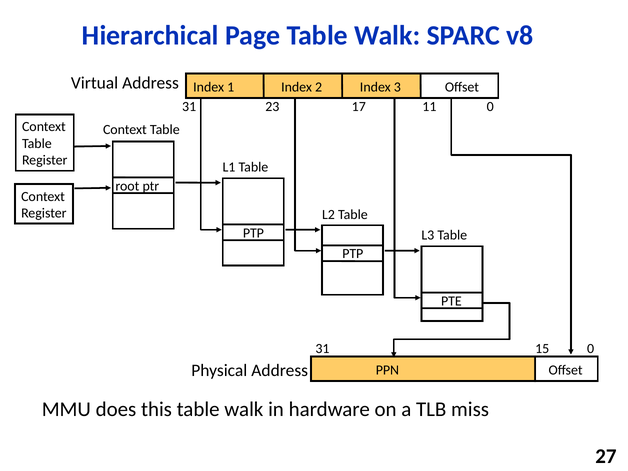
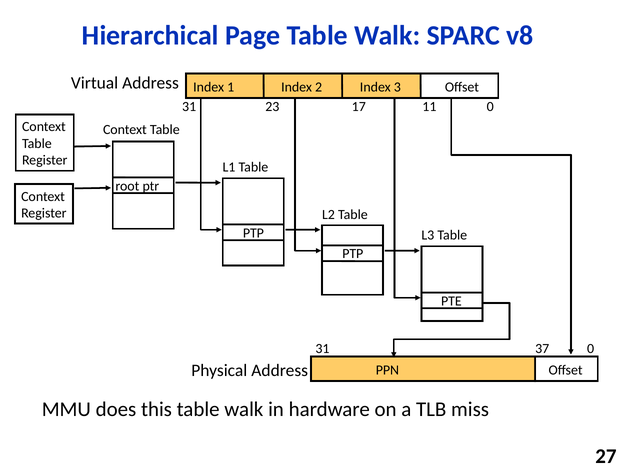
15: 15 -> 37 (542, 349)
